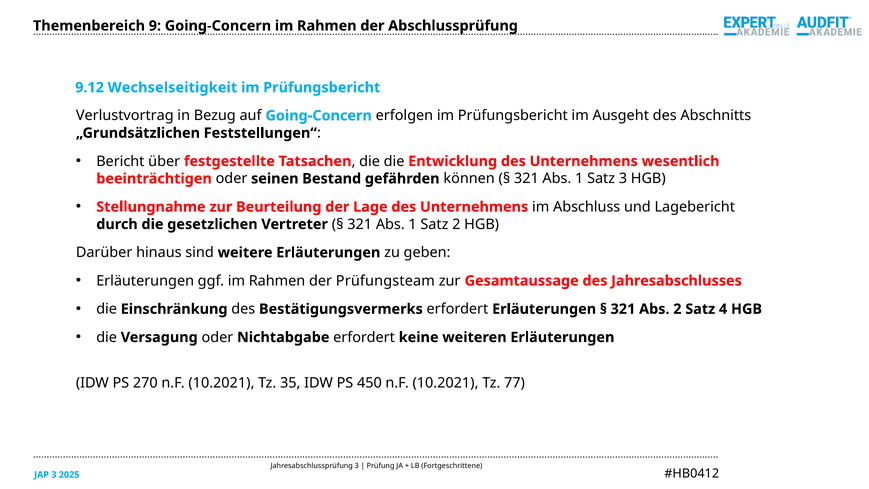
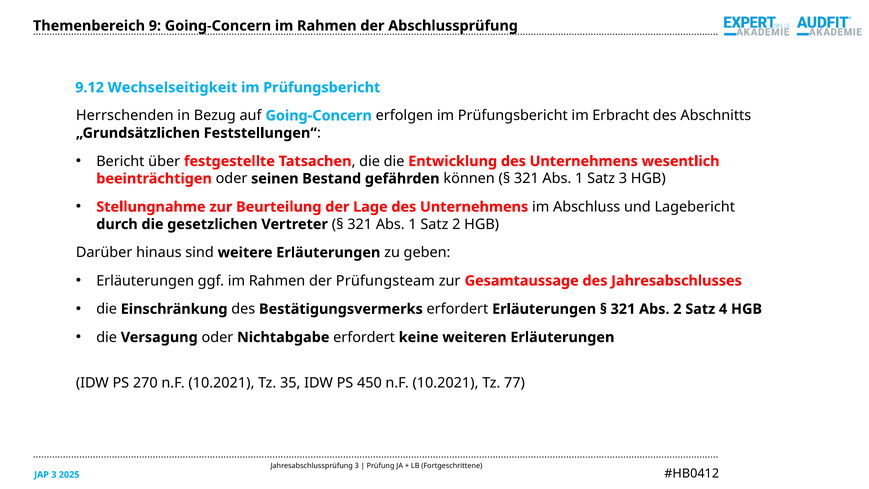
Verlustvortrag: Verlustvortrag -> Herrschenden (125, 116)
Ausgeht: Ausgeht -> Erbracht (621, 116)
